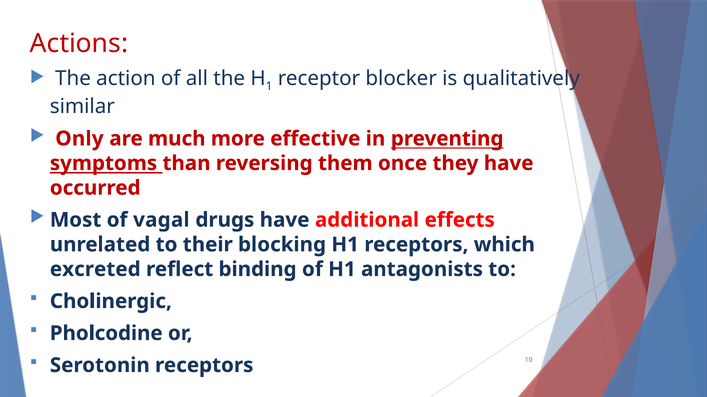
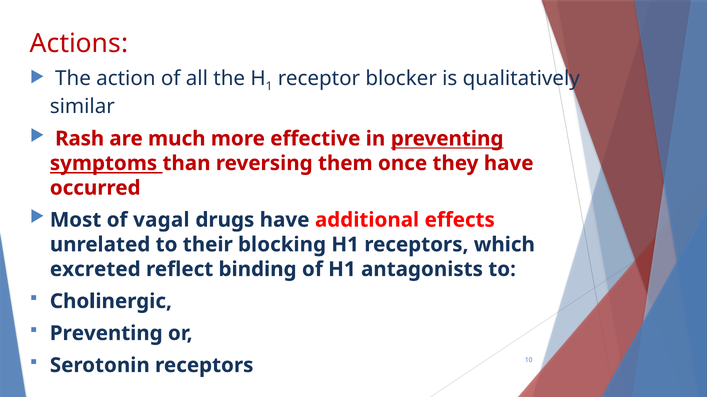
Only: Only -> Rash (80, 139)
Pholcodine: Pholcodine -> Preventing (106, 334)
